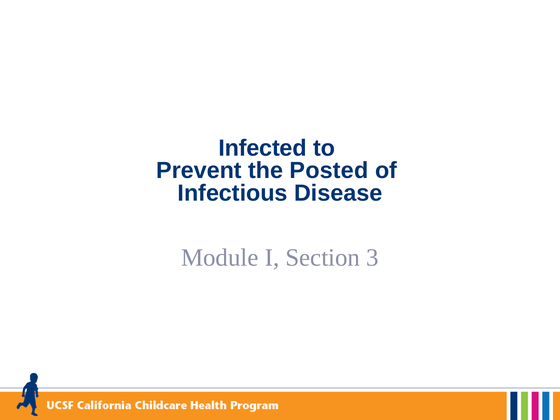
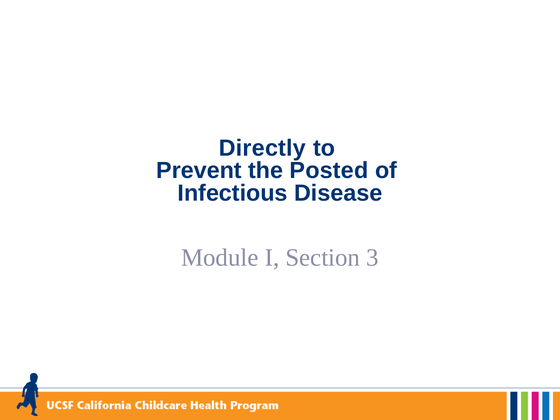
Infected: Infected -> Directly (262, 148)
